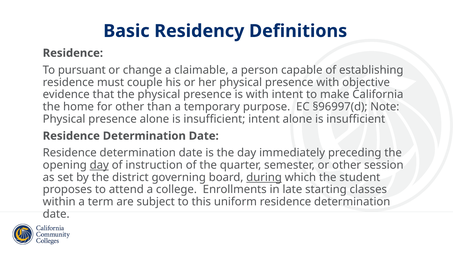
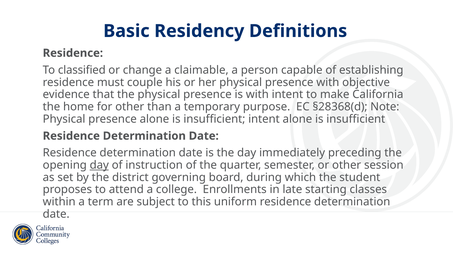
pursuant: pursuant -> classified (82, 70)
§96997(d: §96997(d -> §28368(d (340, 107)
during underline: present -> none (264, 177)
